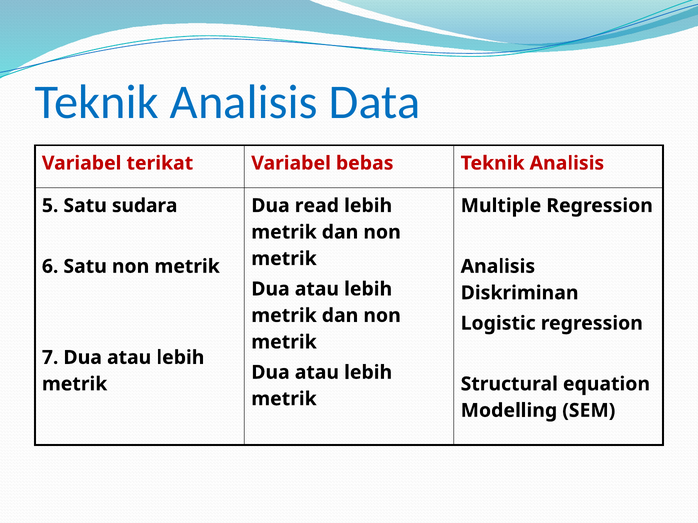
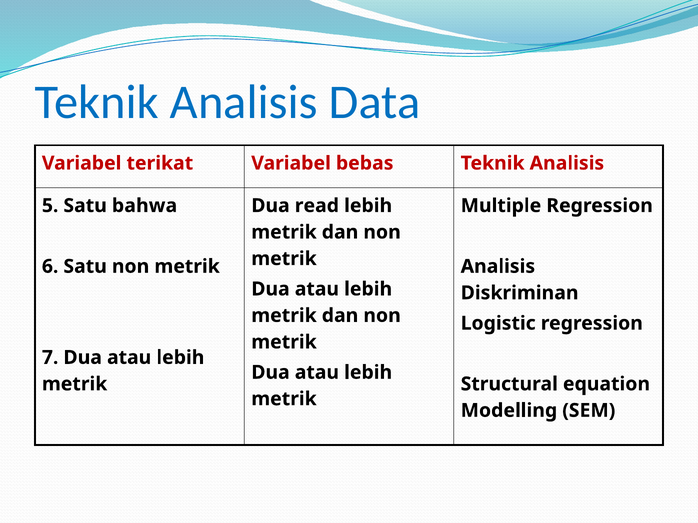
sudara: sudara -> bahwa (145, 206)
